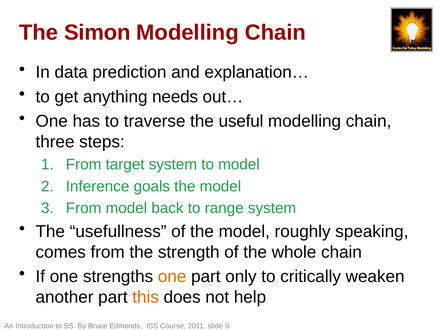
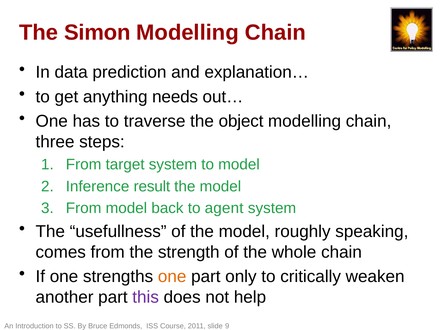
useful: useful -> object (241, 121)
goals: goals -> result (152, 186)
range: range -> agent (224, 208)
this colour: orange -> purple (146, 297)
